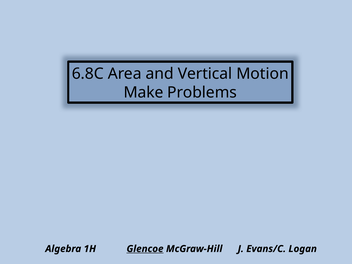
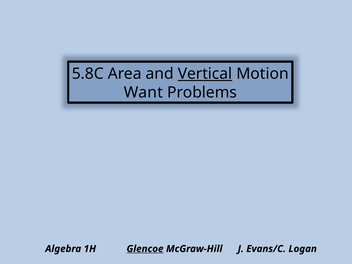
6.8C: 6.8C -> 5.8C (88, 74)
Vertical underline: none -> present (205, 74)
Make: Make -> Want (143, 93)
